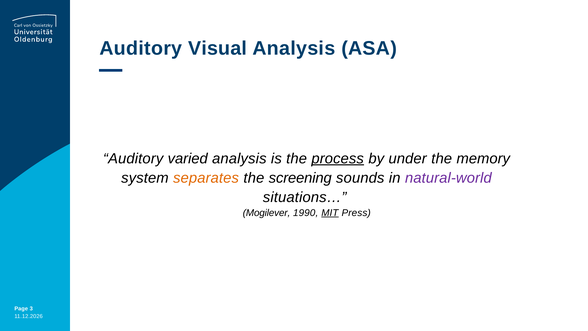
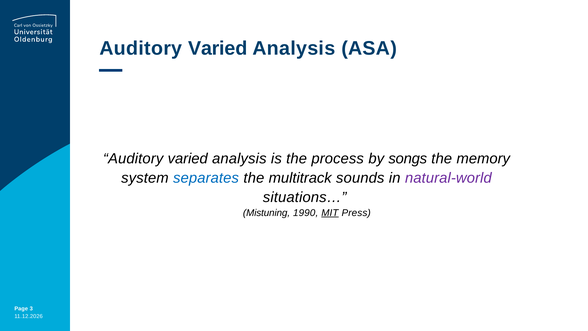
Visual: Visual -> Varied (218, 48)
process underline: present -> none (338, 158)
under: under -> songs (408, 158)
separates colour: orange -> blue (206, 178)
screening: screening -> multitrack (300, 178)
Mogilever: Mogilever -> Mistuning (267, 213)
